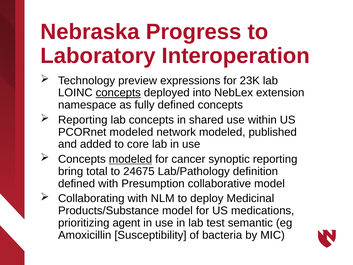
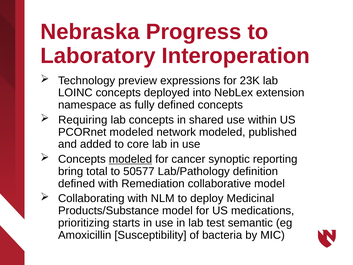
concepts underline: present -> none (118, 93)
Reporting: Reporting -> Requiring (83, 120)
24675: 24675 -> 50577 (139, 171)
Presumption: Presumption -> Remediation (153, 183)
agent: agent -> starts (126, 223)
